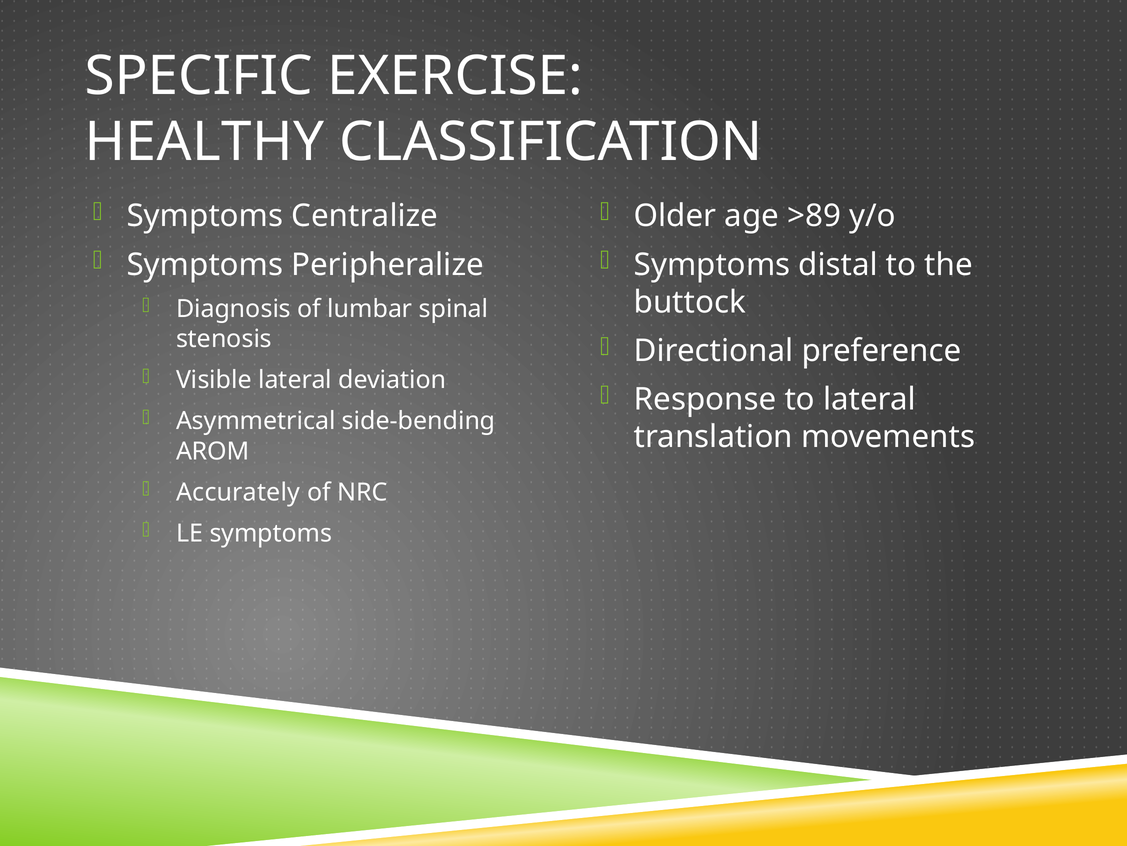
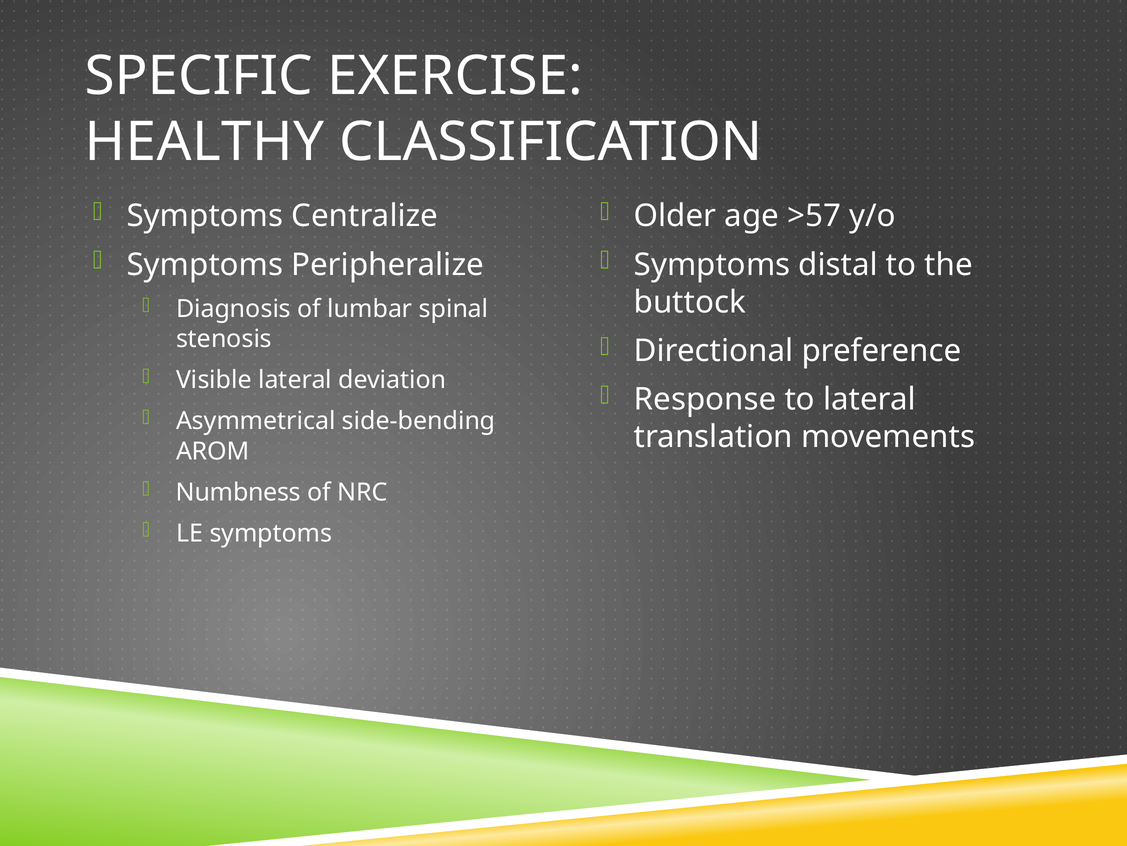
>89: >89 -> >57 (814, 216)
Accurately: Accurately -> Numbness (238, 492)
